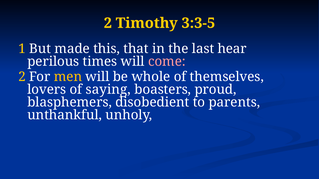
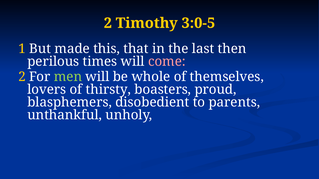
3:3-5: 3:3-5 -> 3:0-5 (198, 23)
hear: hear -> then (232, 49)
men colour: yellow -> light green (68, 77)
saying: saying -> thirsty (108, 90)
